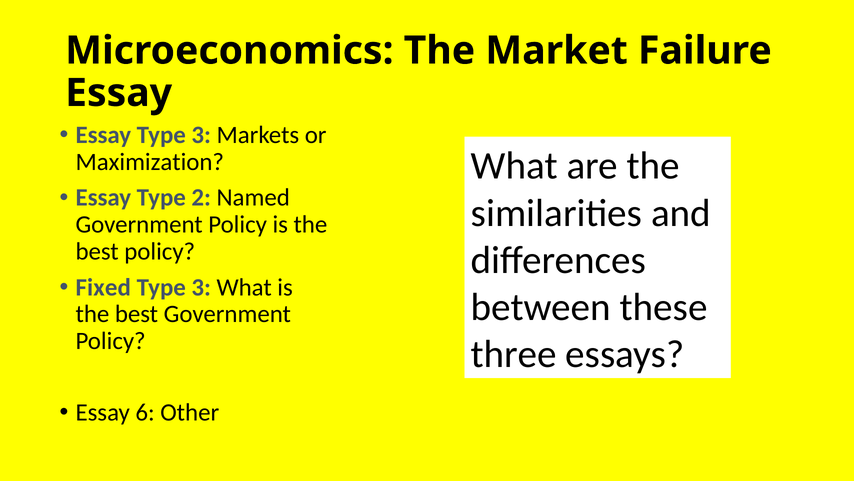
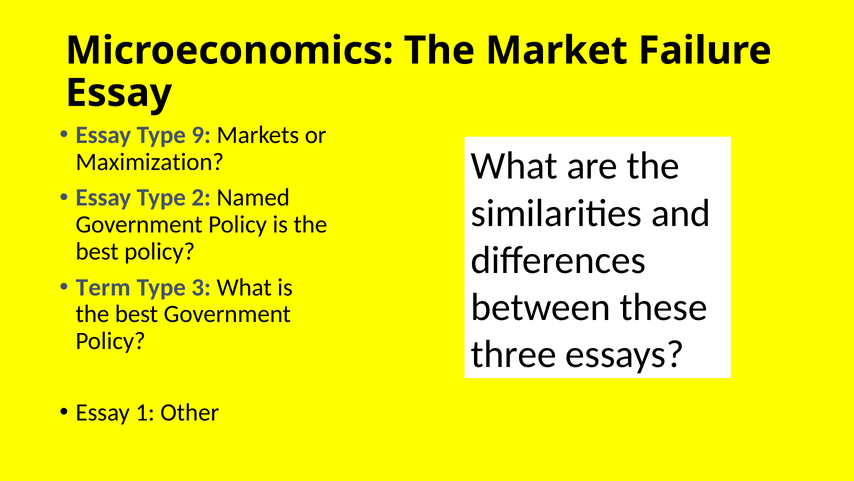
Essay Type 3: 3 -> 9 (201, 135)
Fixed: Fixed -> Term (103, 287)
6: 6 -> 1 (145, 412)
